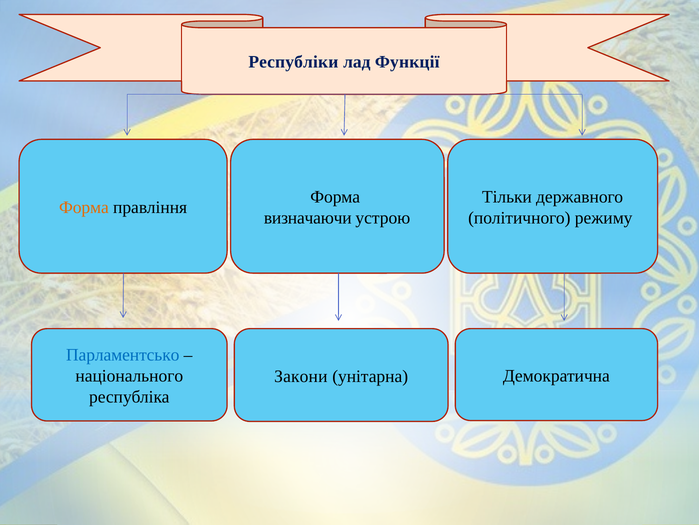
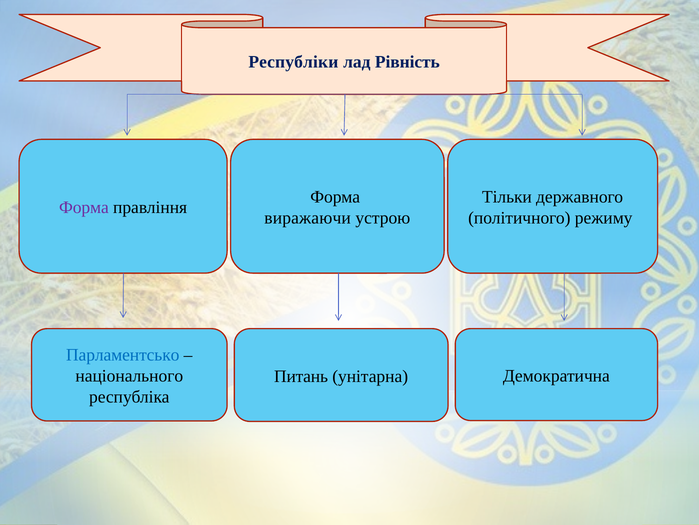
Функції: Функції -> Рівність (407, 62)
Форма colour: orange -> purple (84, 207)
визначаючи: визначаючи -> виражаючи (308, 218)
Закони: Закони -> Питань (301, 376)
